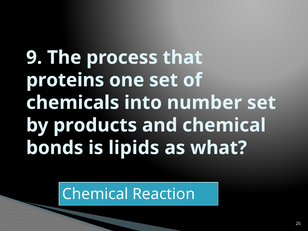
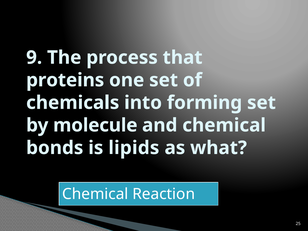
number: number -> forming (205, 103)
products: products -> molecule (95, 125)
